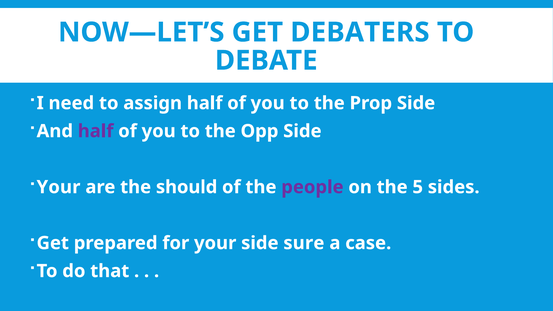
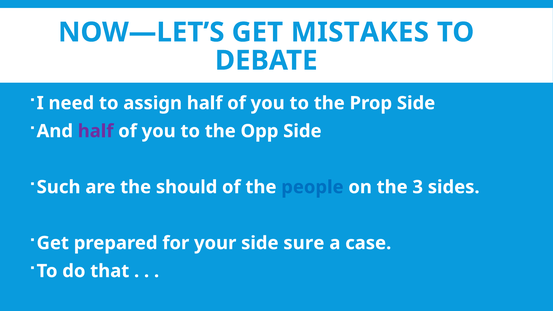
DEBATERS: DEBATERS -> MISTAKES (360, 32)
Your: Your -> Such (59, 187)
people colour: purple -> blue (312, 187)
5: 5 -> 3 (418, 187)
